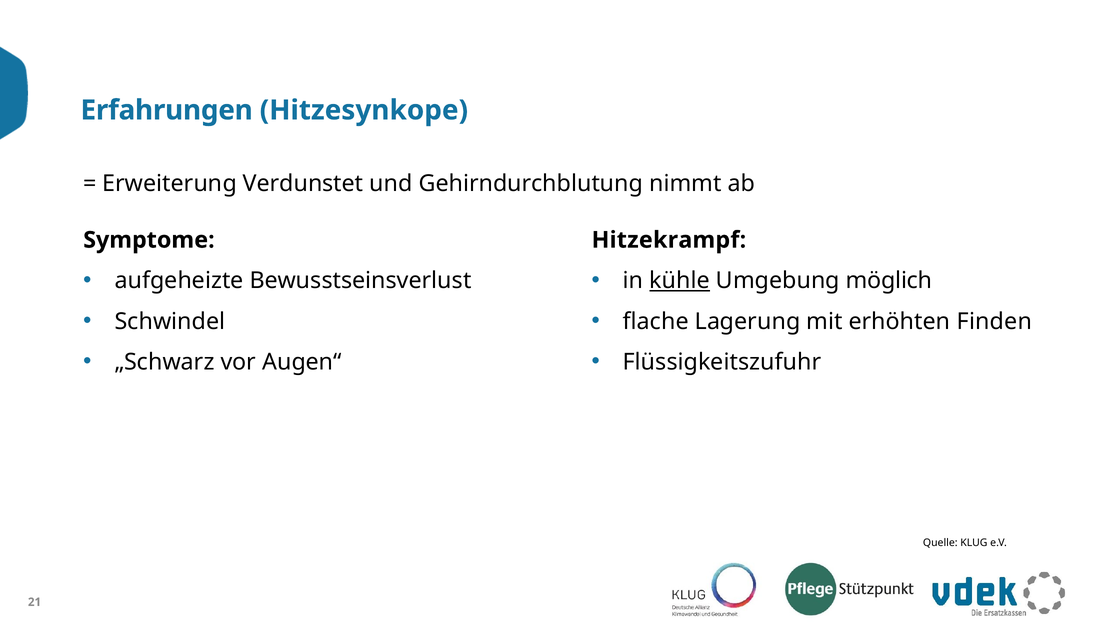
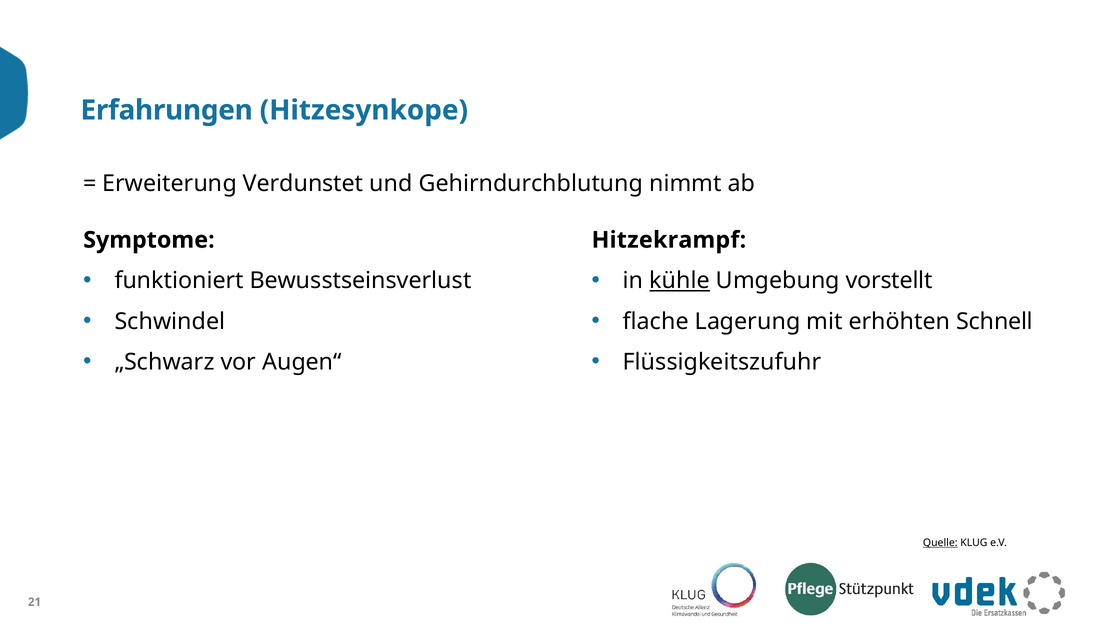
aufgeheizte: aufgeheizte -> funktioniert (179, 281)
möglich: möglich -> vorstellt (889, 281)
Finden: Finden -> Schnell (995, 322)
Quelle underline: none -> present (940, 543)
